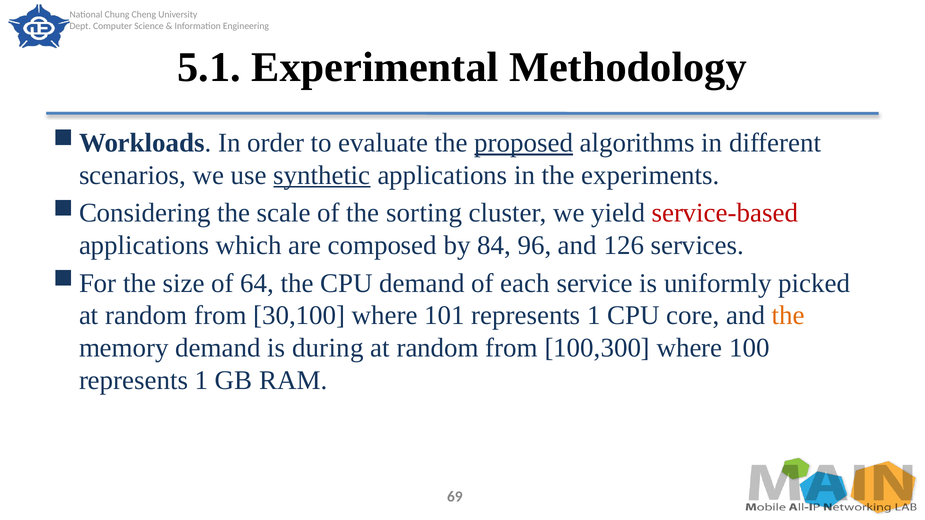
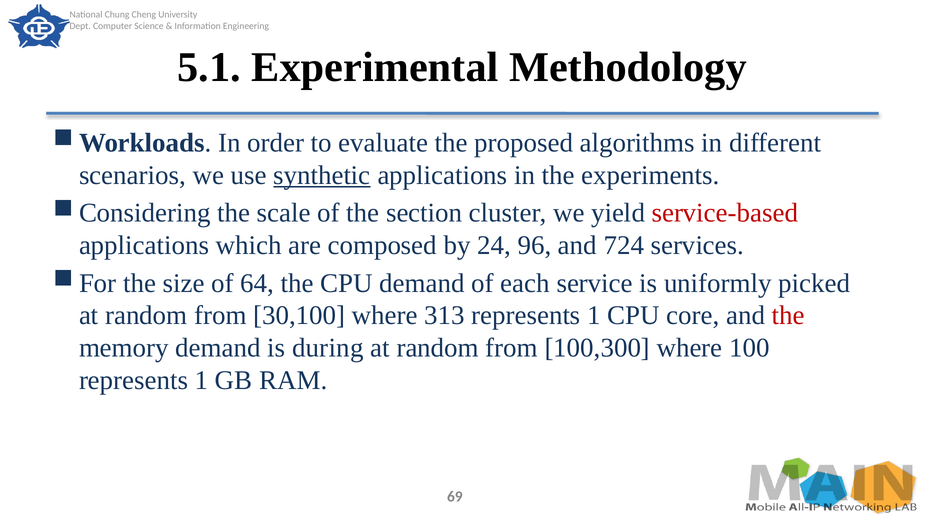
proposed underline: present -> none (524, 143)
sorting: sorting -> section (424, 213)
84: 84 -> 24 (494, 246)
126: 126 -> 724 (624, 246)
101: 101 -> 313 (445, 316)
the colour: orange -> red (788, 316)
